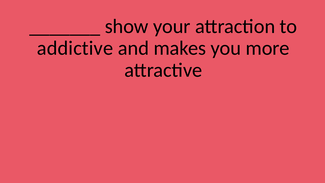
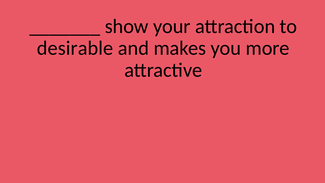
addictive: addictive -> desirable (75, 48)
